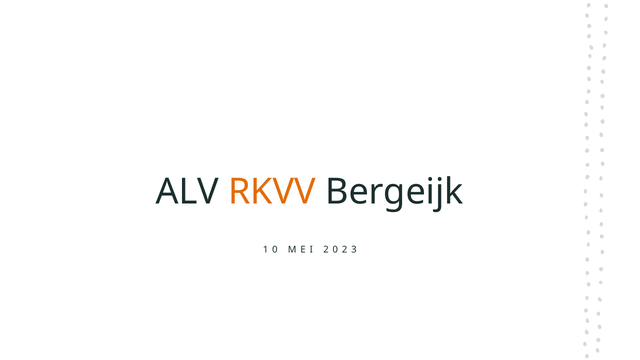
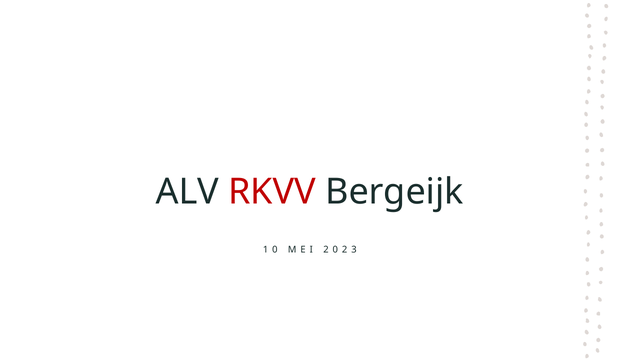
RKVV colour: orange -> red (272, 192)
